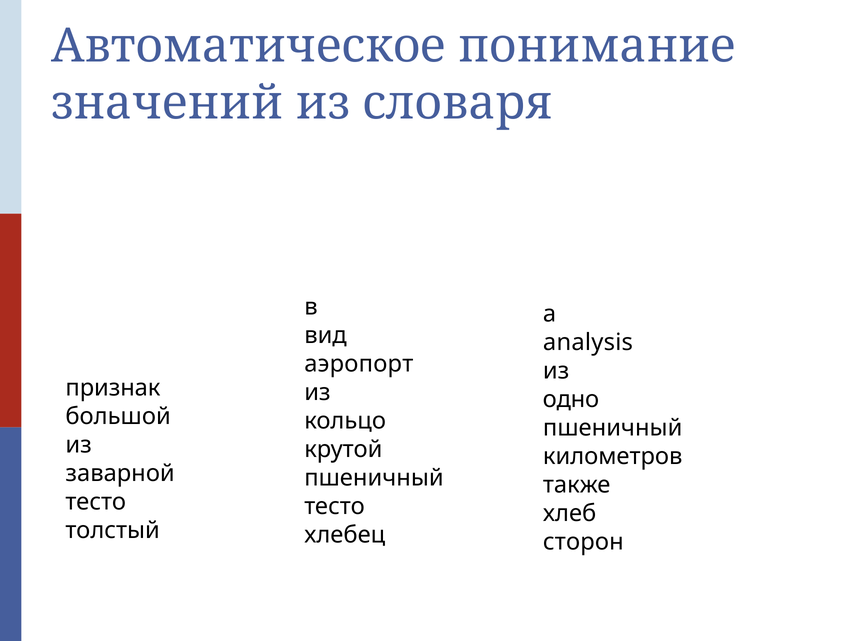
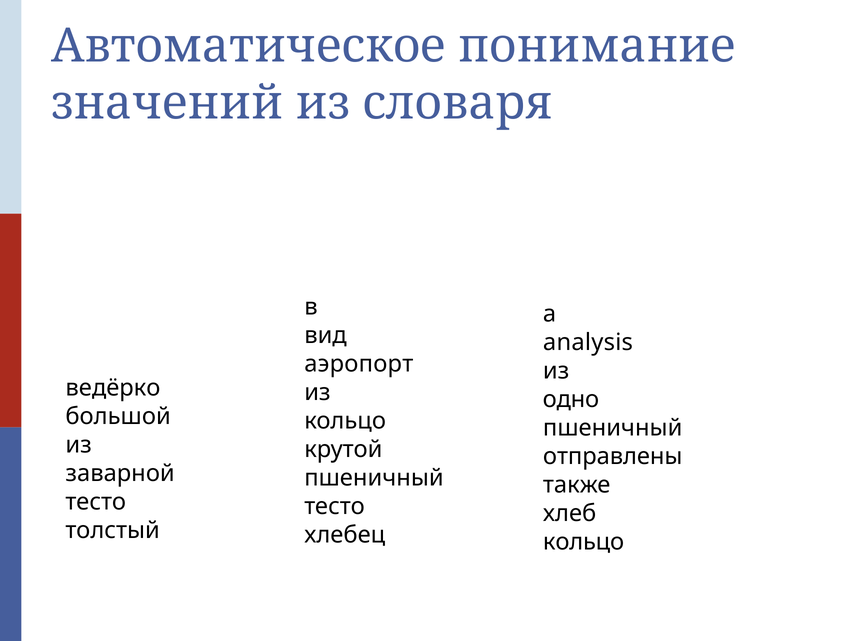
признак: признак -> ведёрко (113, 387)
километров: километров -> отправлены (613, 456)
сторон: сторон -> кольцо (584, 541)
